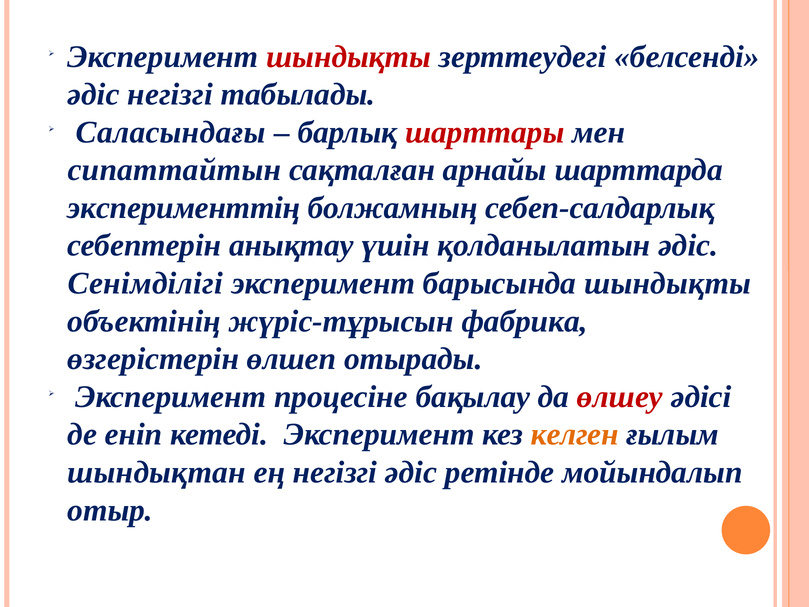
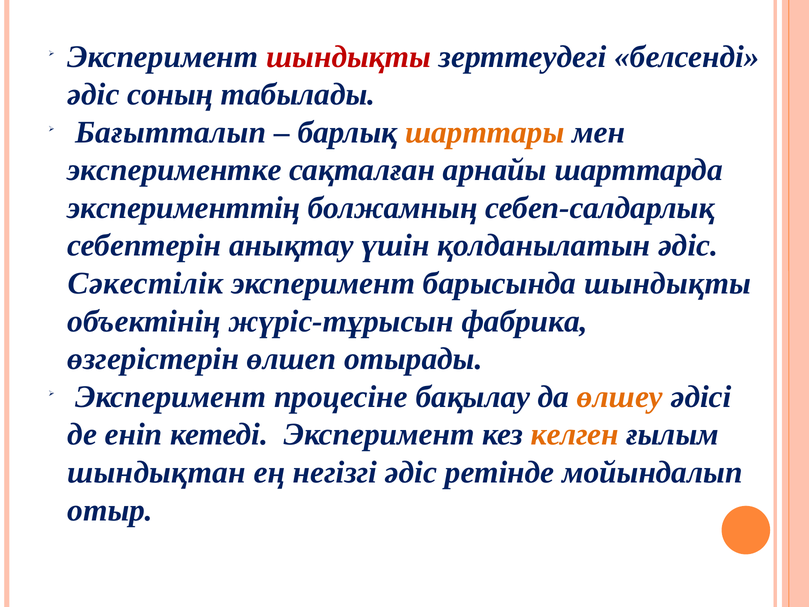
әдіс негізгі: негізгі -> соның (170, 94)
Саласындағы: Саласындағы -> Бағытталып (171, 132)
шарттары colour: red -> orange (485, 132)
сипаттайтын: сипаттайтын -> экспериментке (175, 170)
Сенімділігі: Сенімділігі -> Сәкестілік (145, 283)
өлшеу colour: red -> orange (620, 397)
